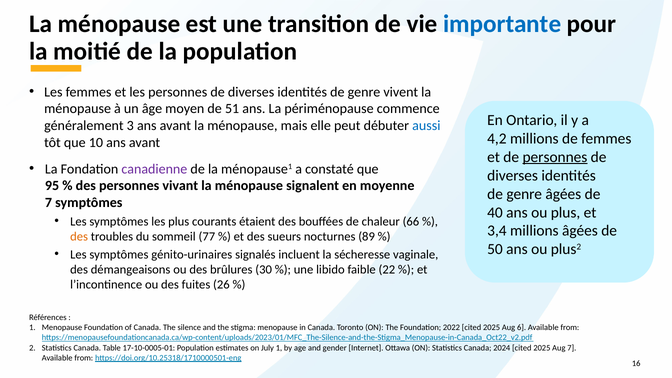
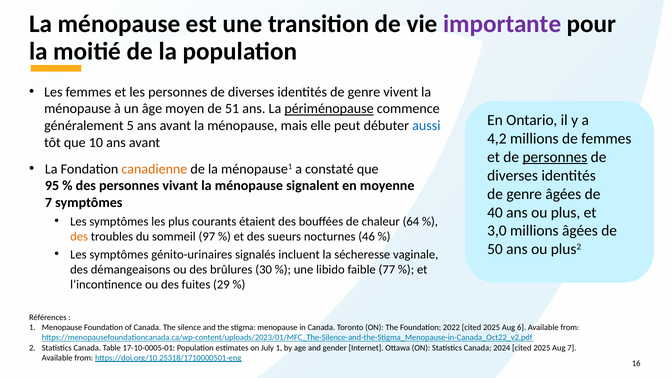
importante colour: blue -> purple (502, 24)
périménopause underline: none -> present (329, 109)
3: 3 -> 5 (130, 126)
canadienne colour: purple -> orange (154, 169)
66: 66 -> 64 (411, 221)
3,4: 3,4 -> 3,0 (497, 231)
77: 77 -> 97 (207, 236)
89: 89 -> 46 (367, 236)
22: 22 -> 77 (387, 270)
26: 26 -> 29 (221, 285)
